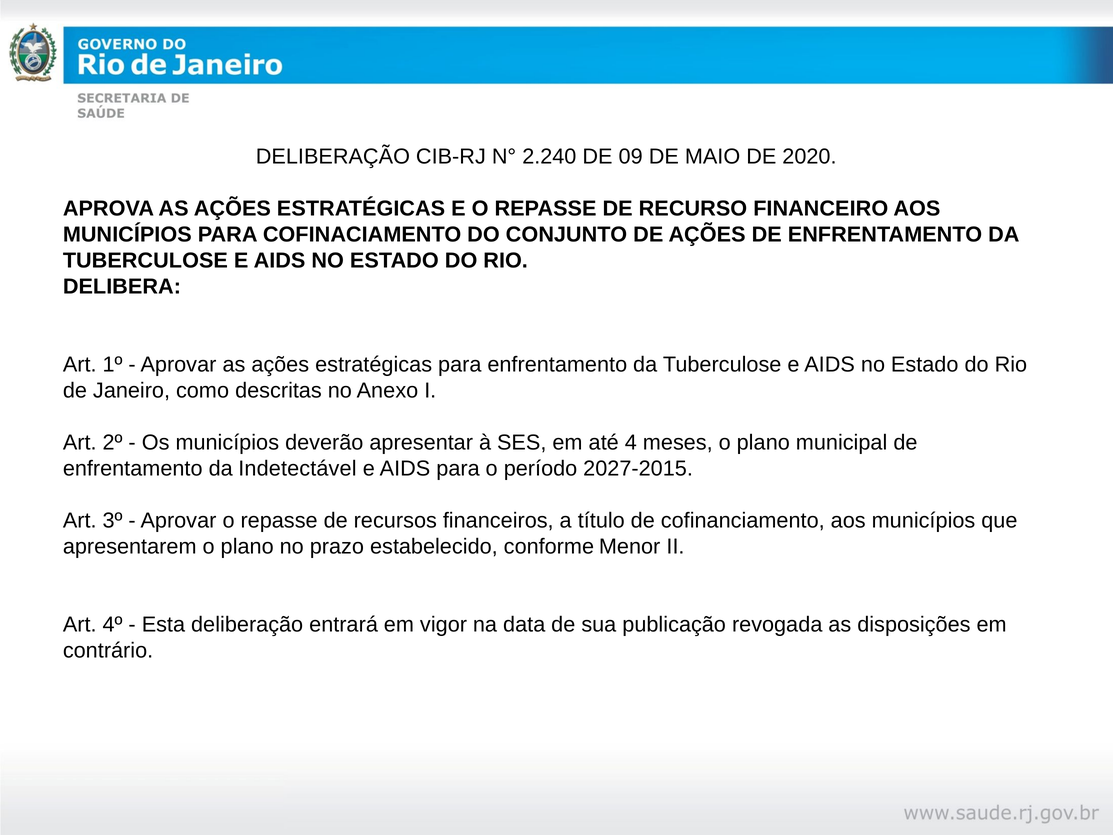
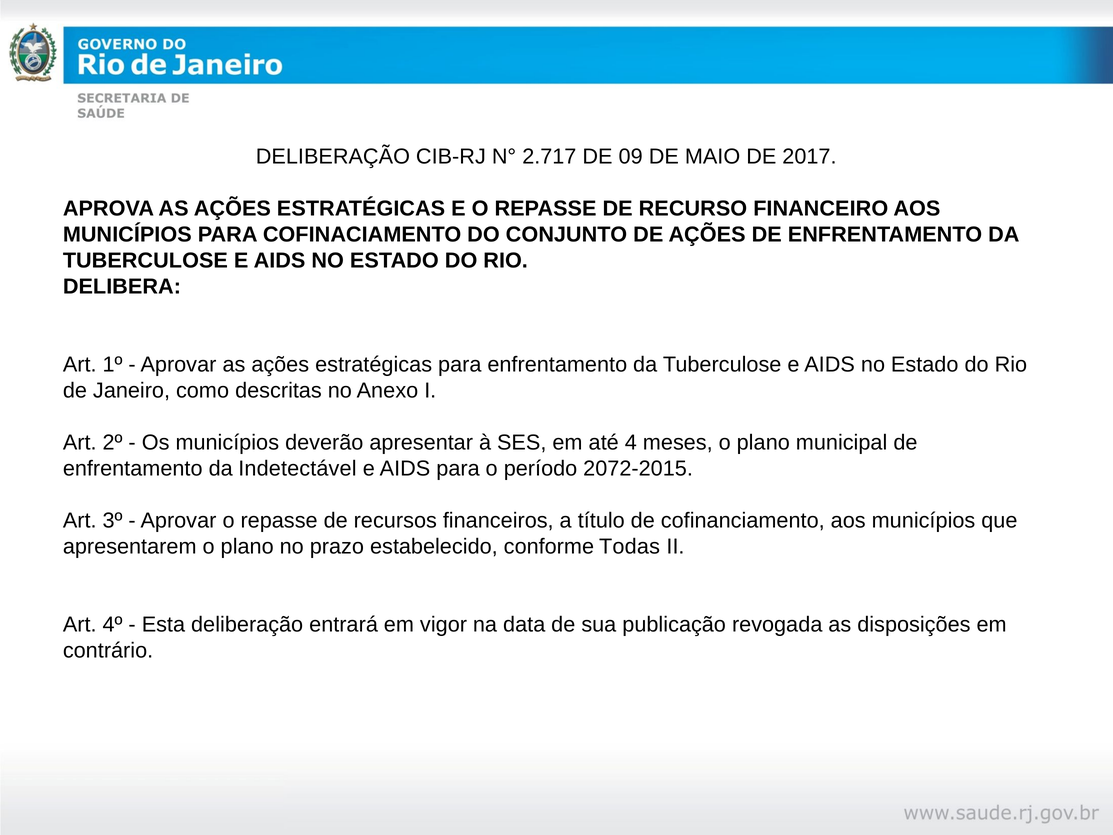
2.240: 2.240 -> 2.717 (549, 157)
2020: 2020 -> 2017 (809, 157)
2027-2015: 2027-2015 -> 2072-2015 (638, 468)
Menor: Menor -> Todas (630, 546)
